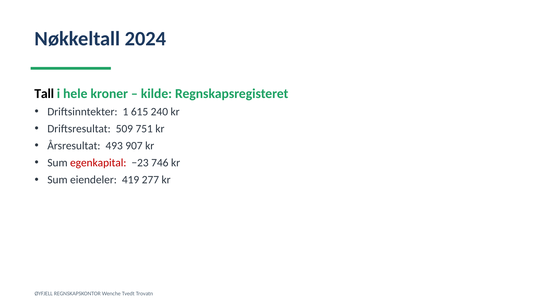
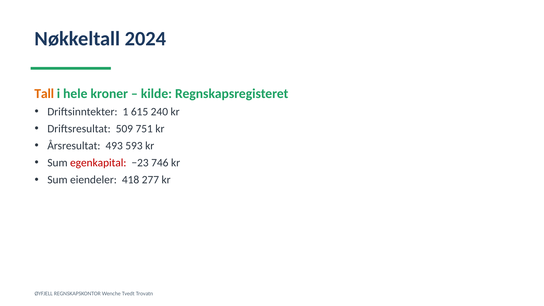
Tall colour: black -> orange (44, 94)
907: 907 -> 593 (134, 146)
419: 419 -> 418 (131, 180)
